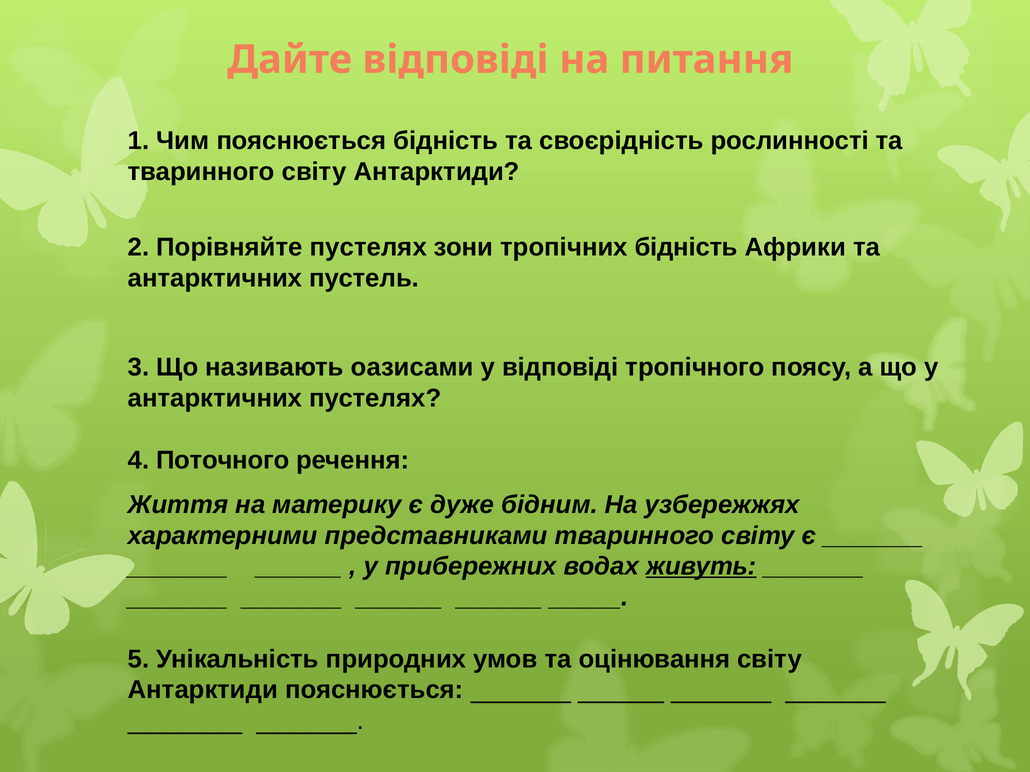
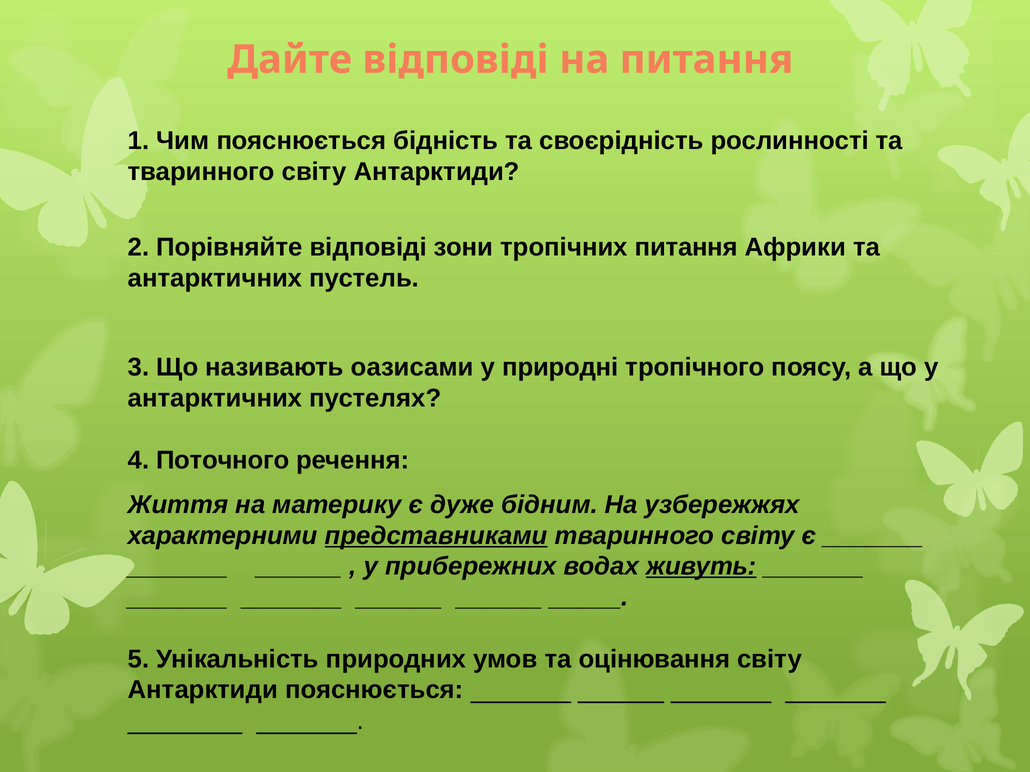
Порівняйте пустелях: пустелях -> відповіді (368, 247)
тропічних бідність: бідність -> питання (686, 247)
у відповіді: відповіді -> природні (560, 368)
представниками underline: none -> present (436, 536)
